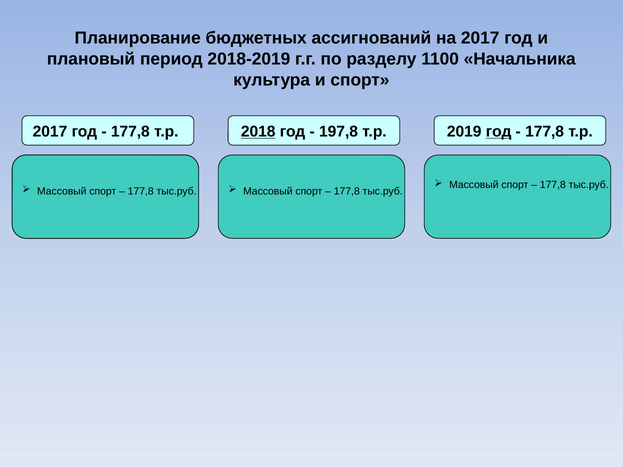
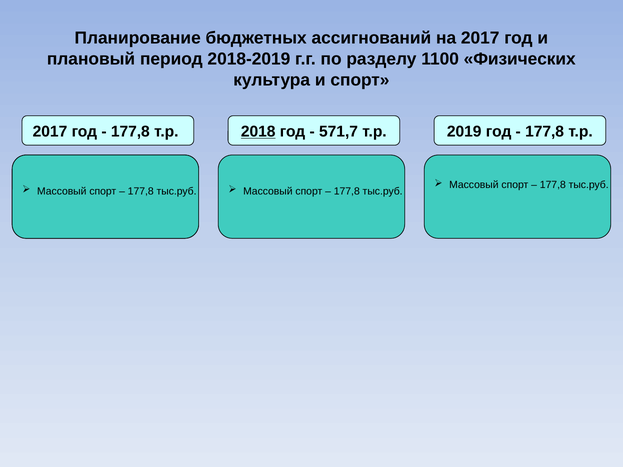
Начальника: Начальника -> Физических (520, 59)
197,8: 197,8 -> 571,7 (339, 132)
год underline: present -> none (499, 132)
